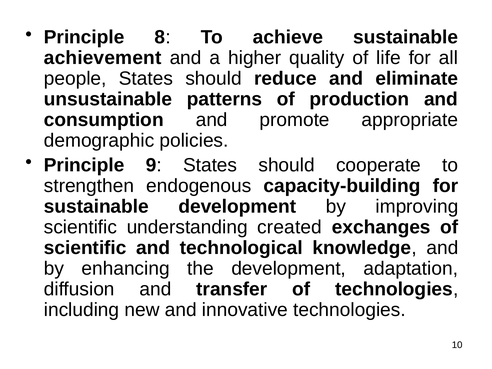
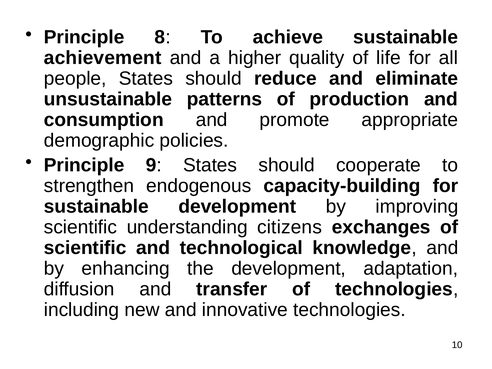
created: created -> citizens (290, 227)
